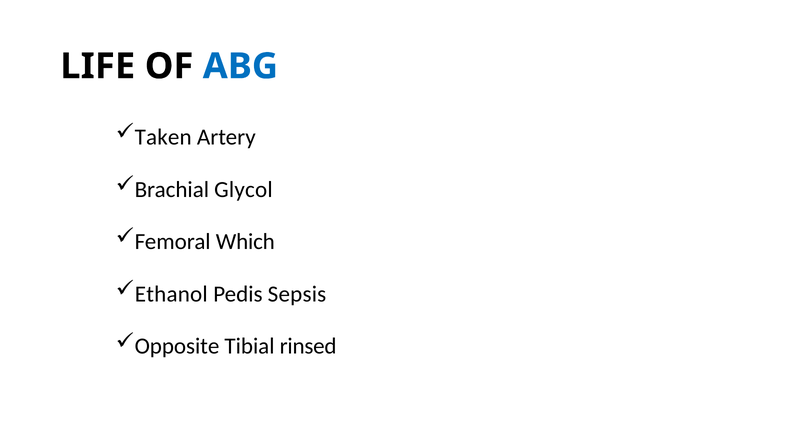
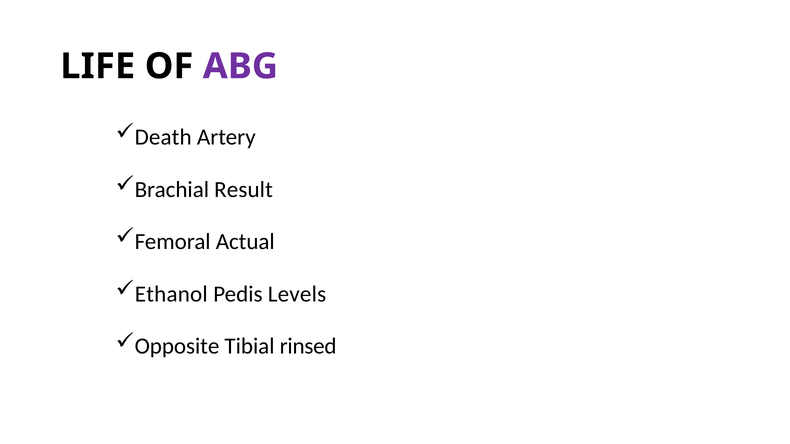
ABG colour: blue -> purple (240, 66)
Taken: Taken -> Death (163, 137)
Glycol: Glycol -> Result (244, 190)
Which: Which -> Actual (245, 242)
Sepsis: Sepsis -> Levels (297, 294)
